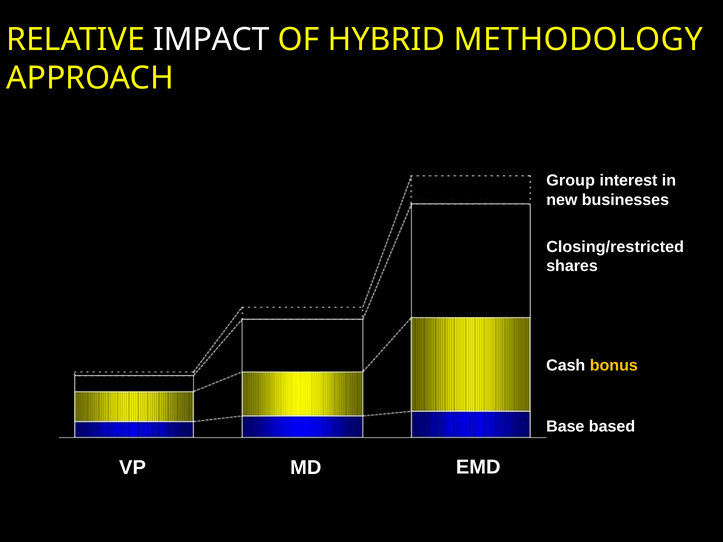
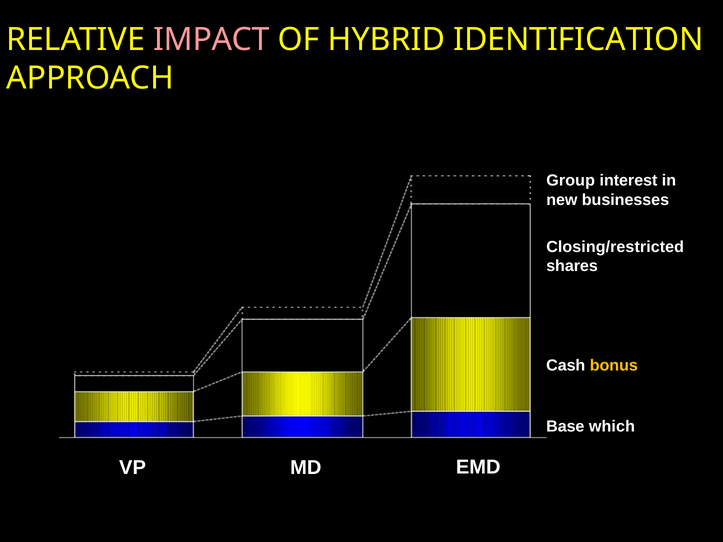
IMPACT colour: white -> pink (211, 40)
METHODOLOGY: METHODOLOGY -> IDENTIFICATION (578, 40)
based: based -> which (612, 427)
